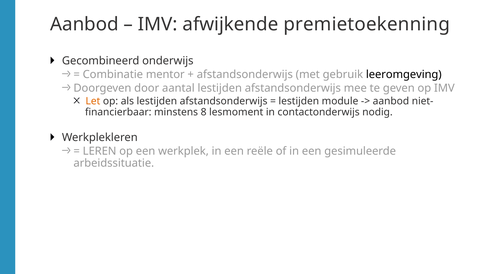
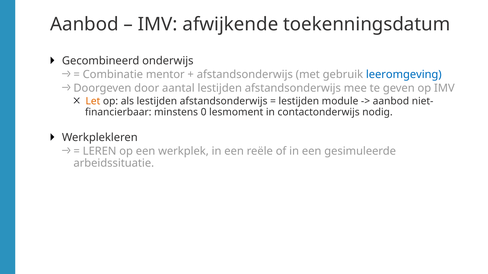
premietoekenning: premietoekenning -> toekenningsdatum (367, 24)
leeromgeving colour: black -> blue (404, 75)
8: 8 -> 0 (204, 112)
